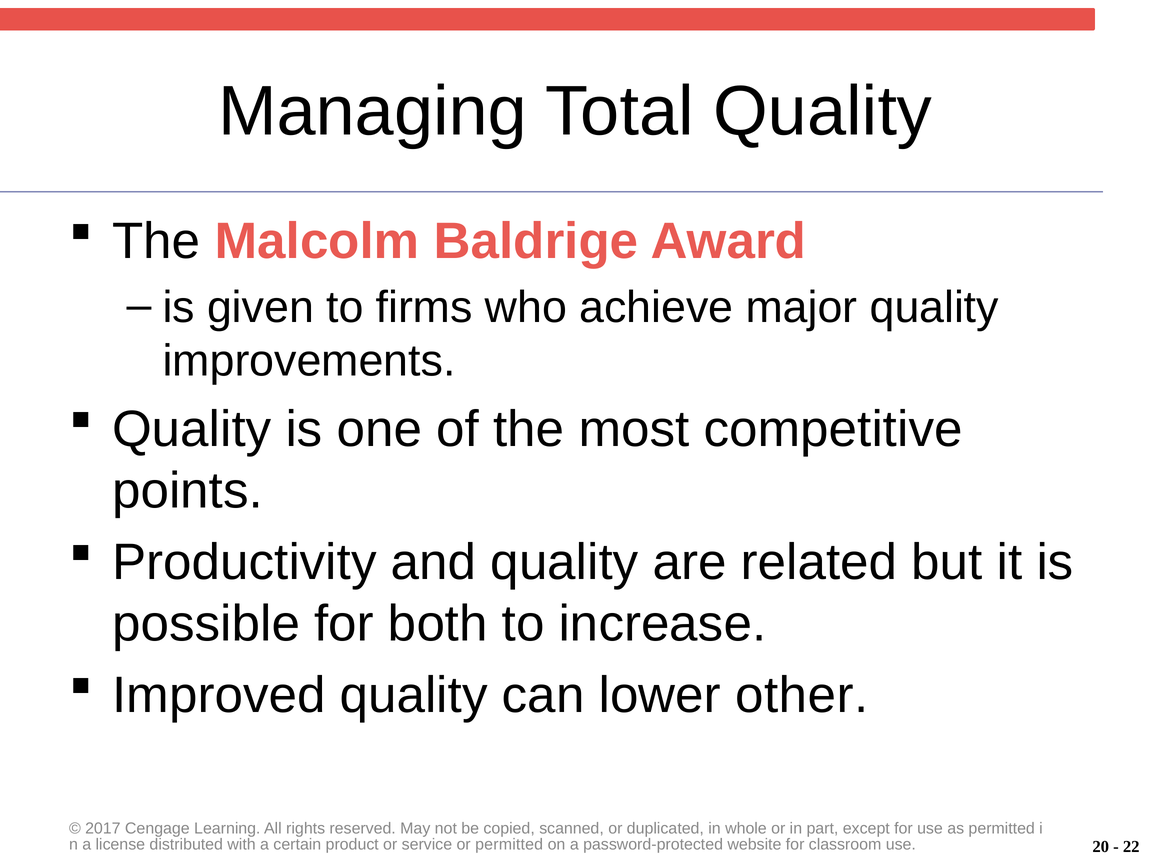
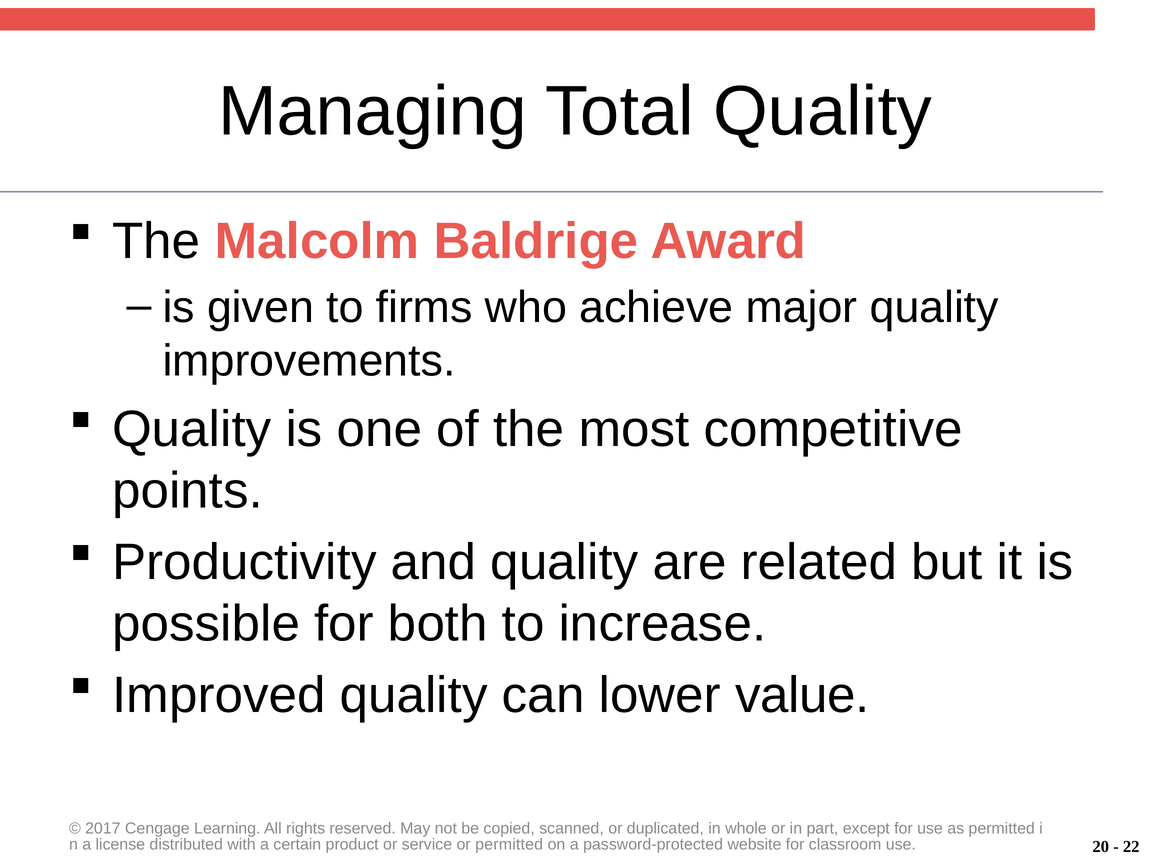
other: other -> value (802, 696)
